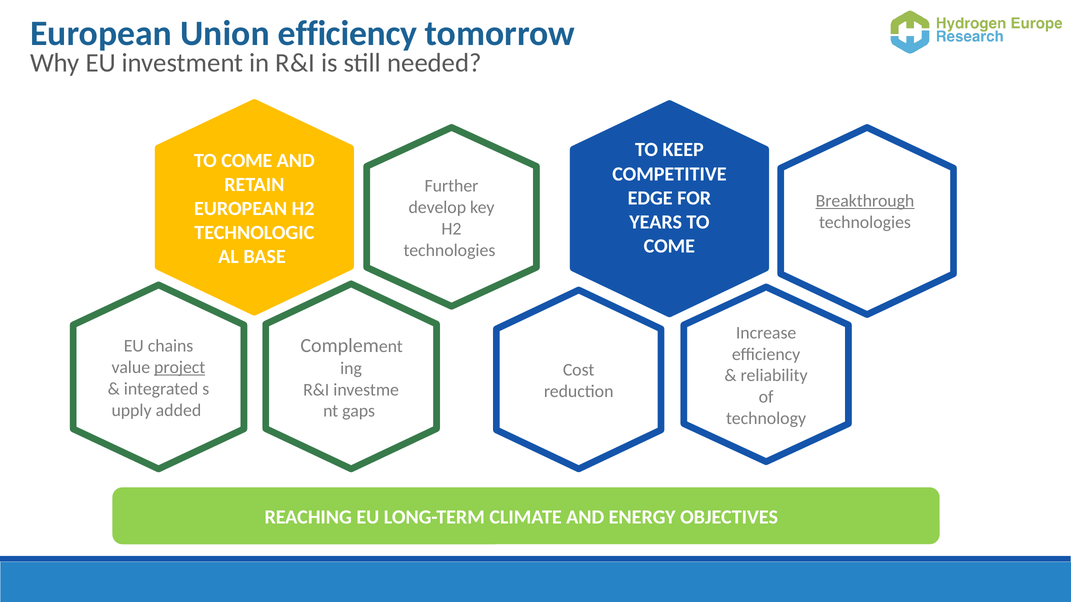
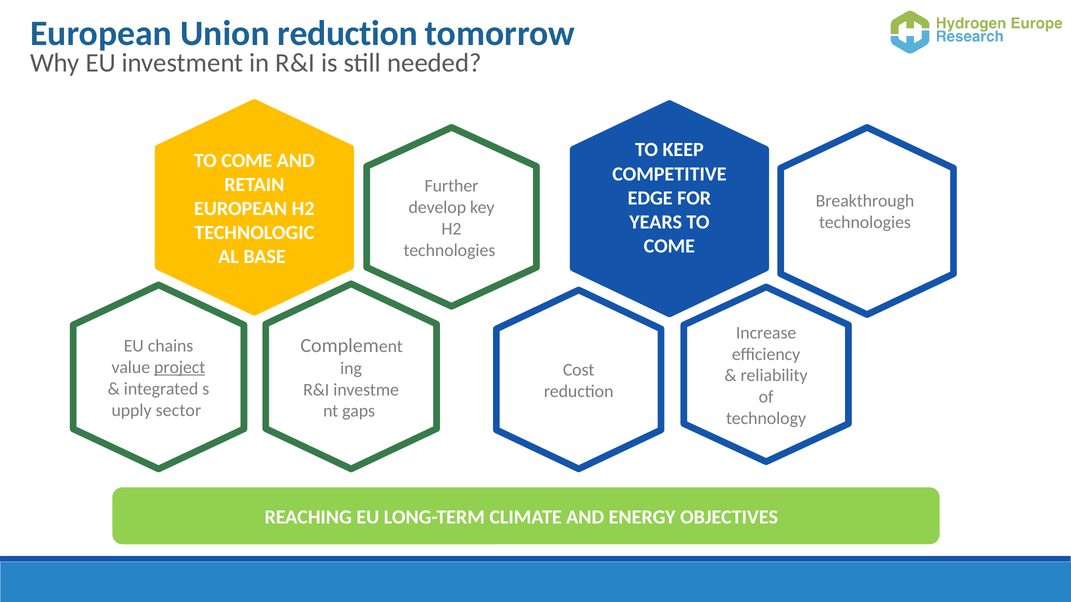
Union efficiency: efficiency -> reduction (348, 34)
Breakthrough underline: present -> none (865, 201)
added: added -> sector (178, 411)
